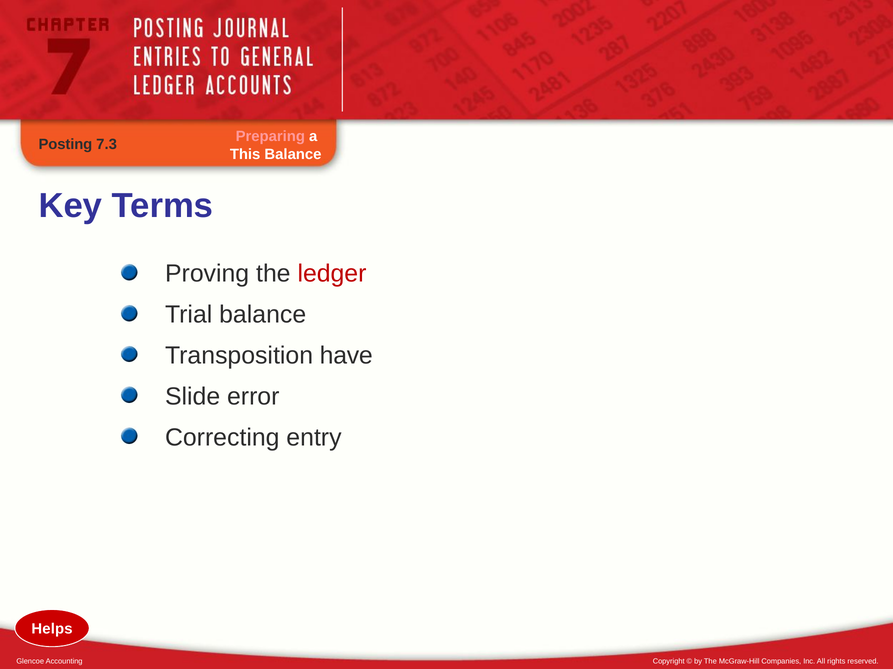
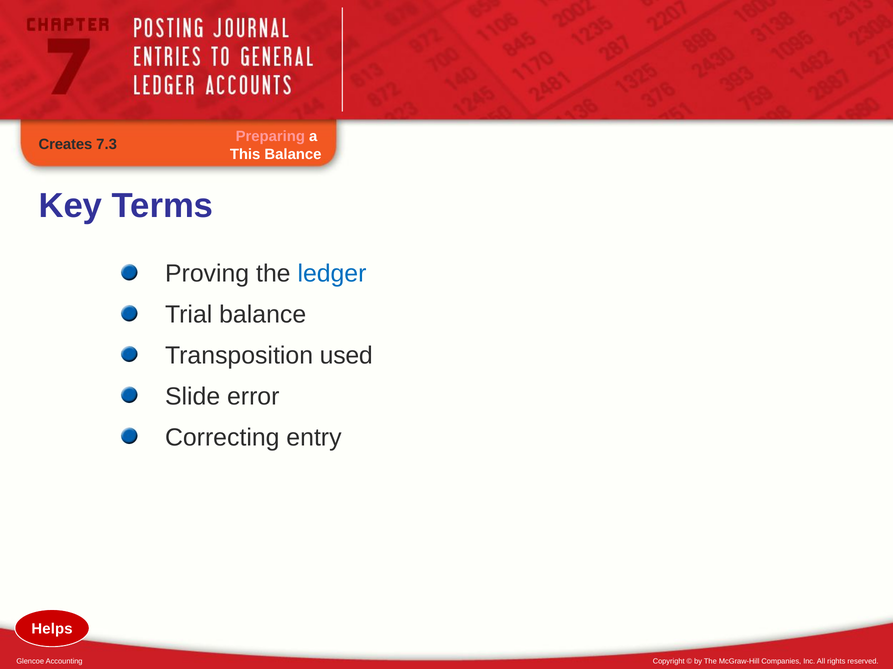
Posting: Posting -> Creates (65, 145)
ledger colour: red -> blue (332, 274)
have: have -> used (346, 356)
